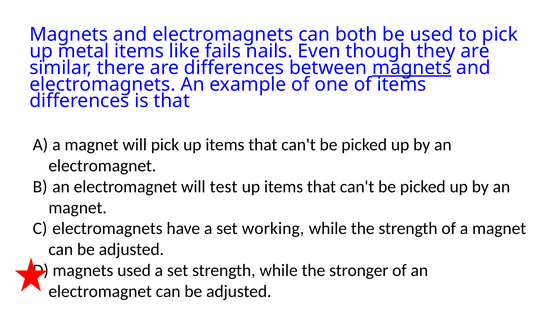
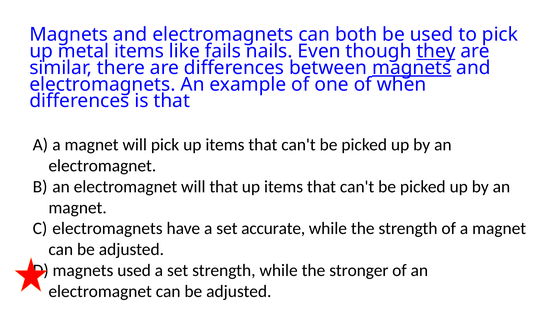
they underline: none -> present (436, 51)
of items: items -> when (402, 84)
will test: test -> that (224, 187)
working: working -> accurate (273, 228)
